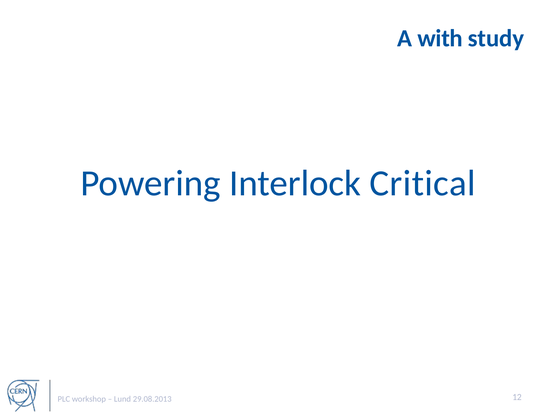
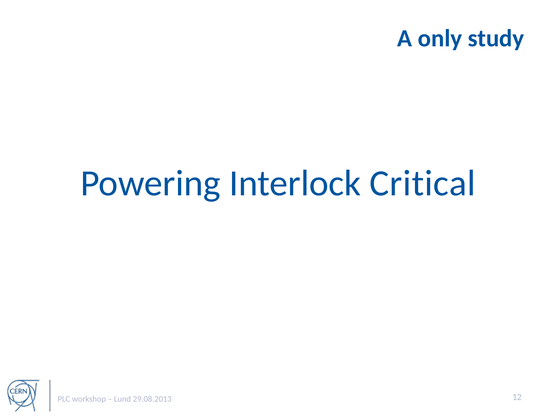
with: with -> only (440, 38)
